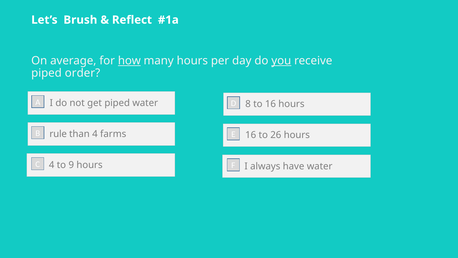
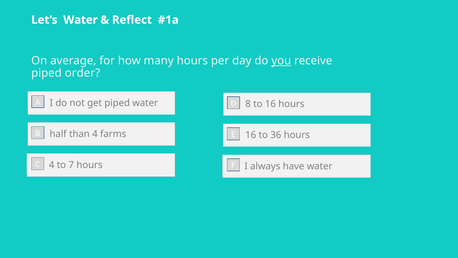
Let’s Brush: Brush -> Water (81, 20)
how underline: present -> none (129, 61)
rule: rule -> half (58, 134)
26: 26 -> 36 (276, 135)
9: 9 -> 7 (71, 165)
